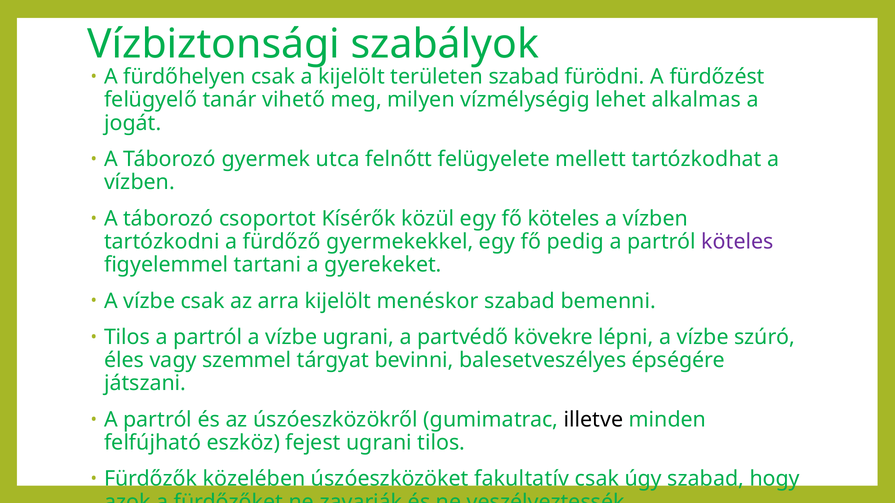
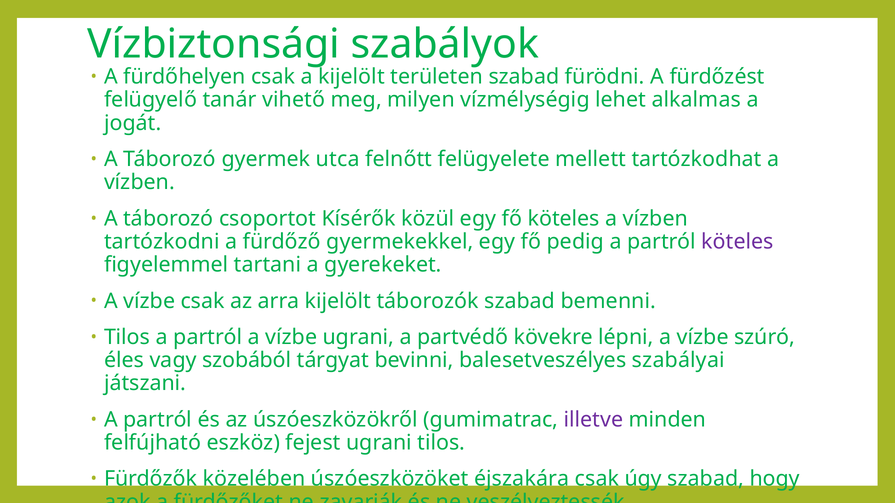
menéskor: menéskor -> táborozók (428, 301)
szemmel: szemmel -> szobából (247, 361)
épségére: épségére -> szabályai (678, 361)
illetve colour: black -> purple (594, 420)
fakultatív: fakultatív -> éjszakára (522, 479)
